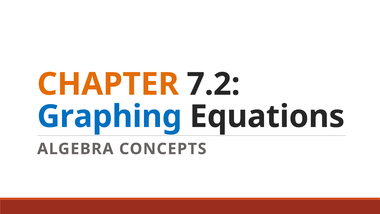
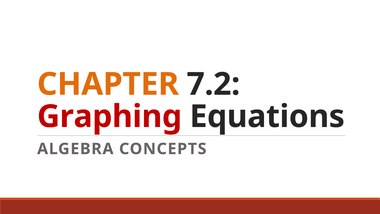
Graphing colour: blue -> red (110, 116)
